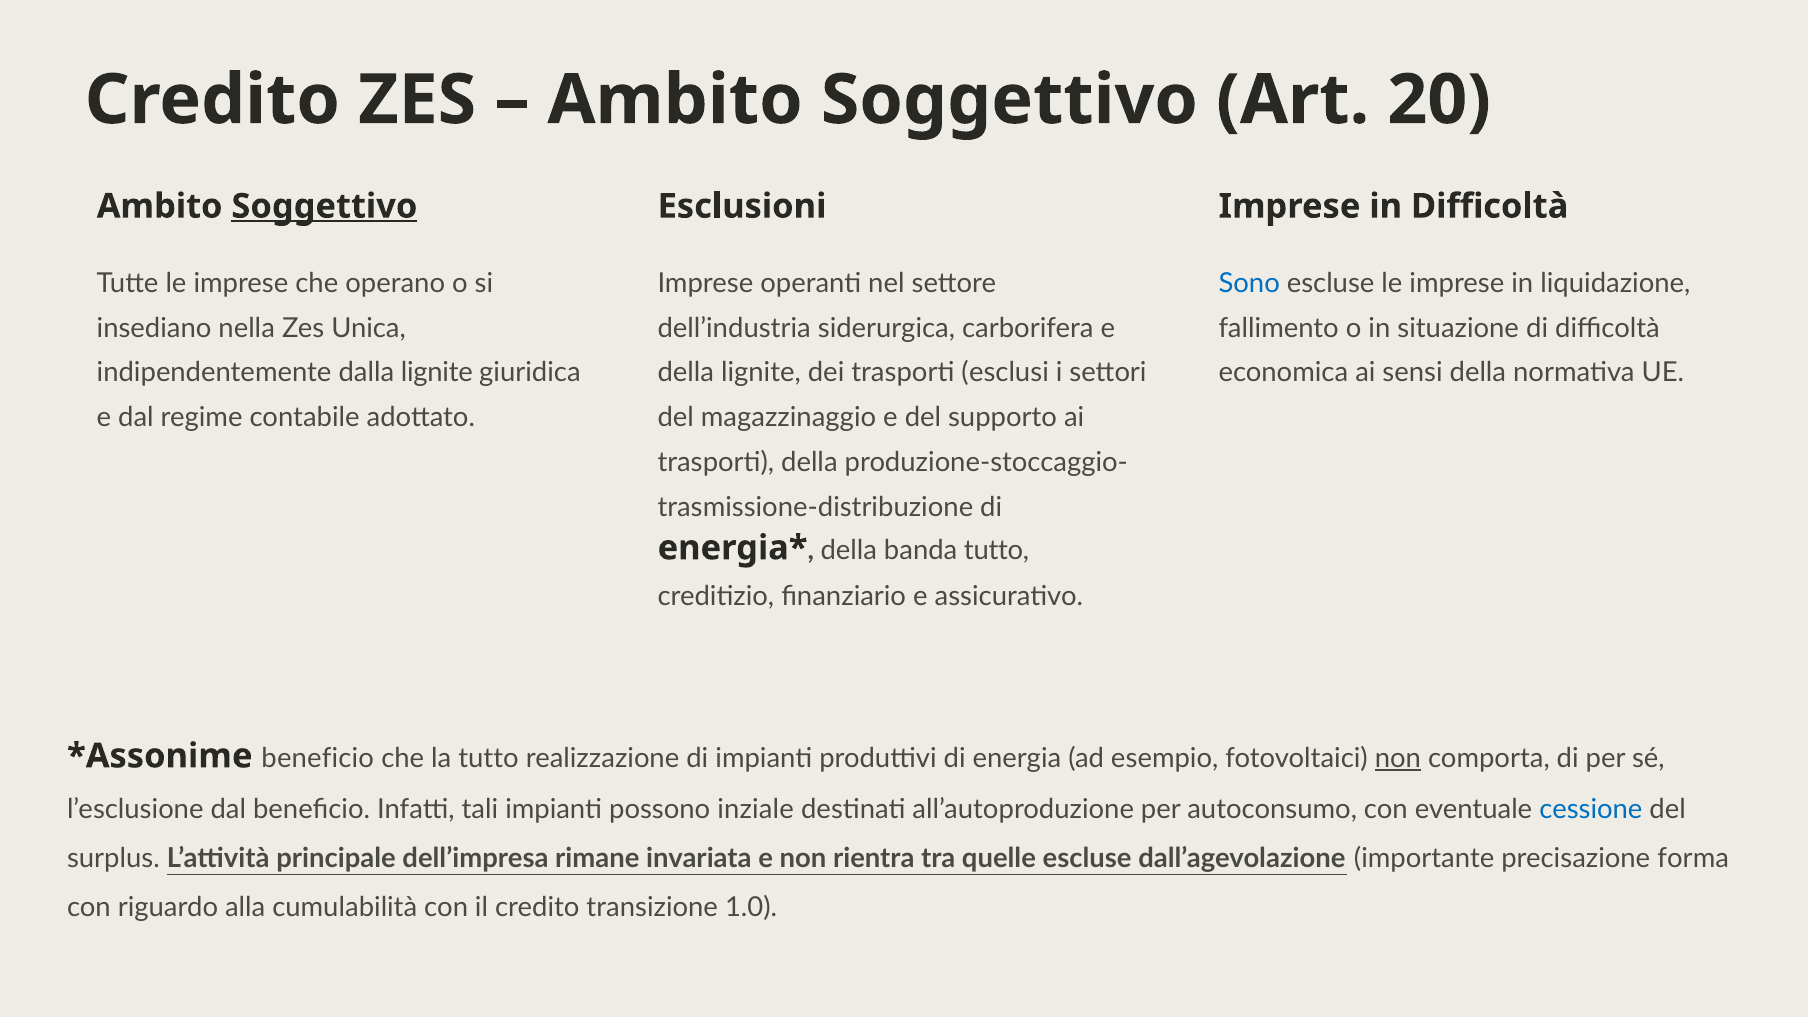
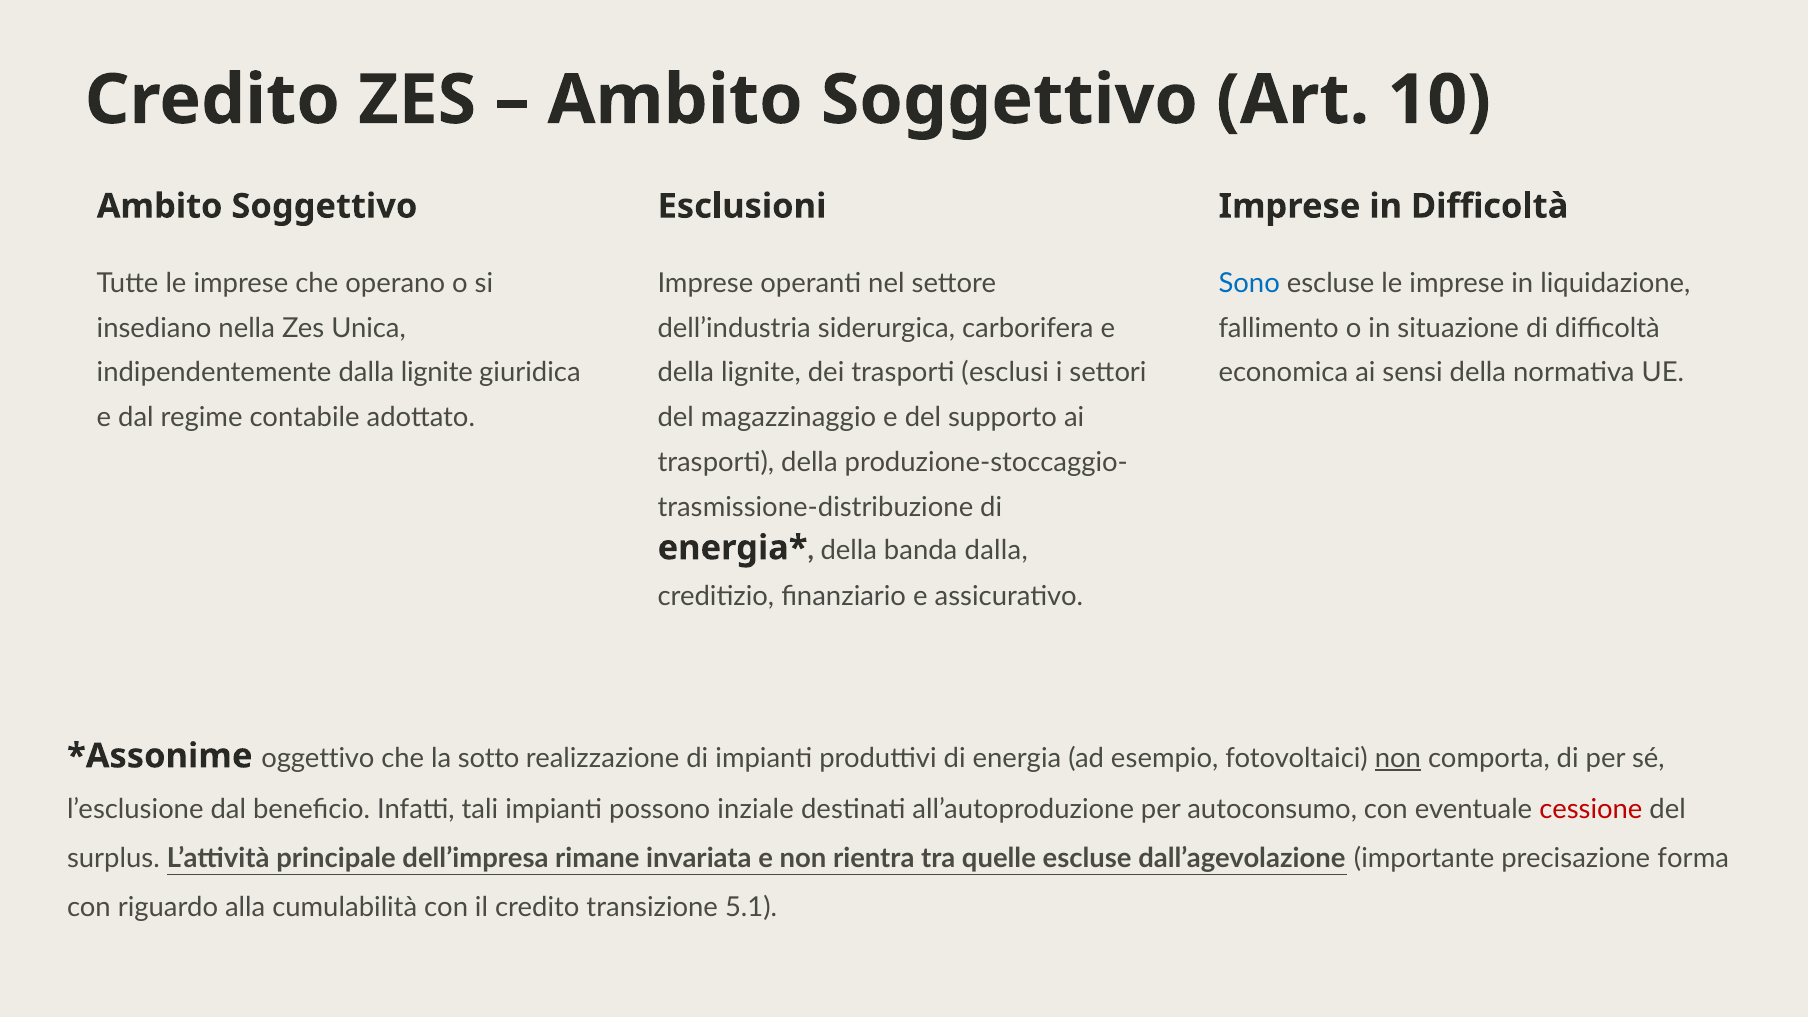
20: 20 -> 10 (1439, 100)
Soggettivo underline: present -> none (324, 206)
banda tutto: tutto -> dalla (996, 550)
beneficio: beneficio -> oggettivo (318, 758)
la tutto: tutto -> sotto (489, 758)
cessione colour: blue -> red (1591, 809)
1.0: 1.0 -> 5.1 (751, 908)
